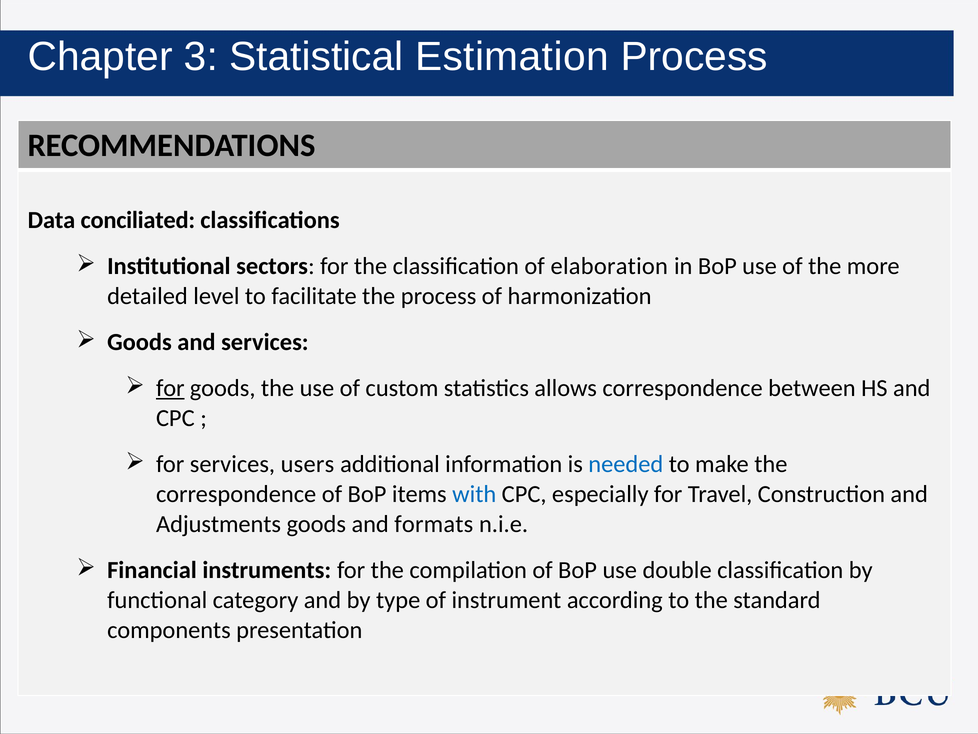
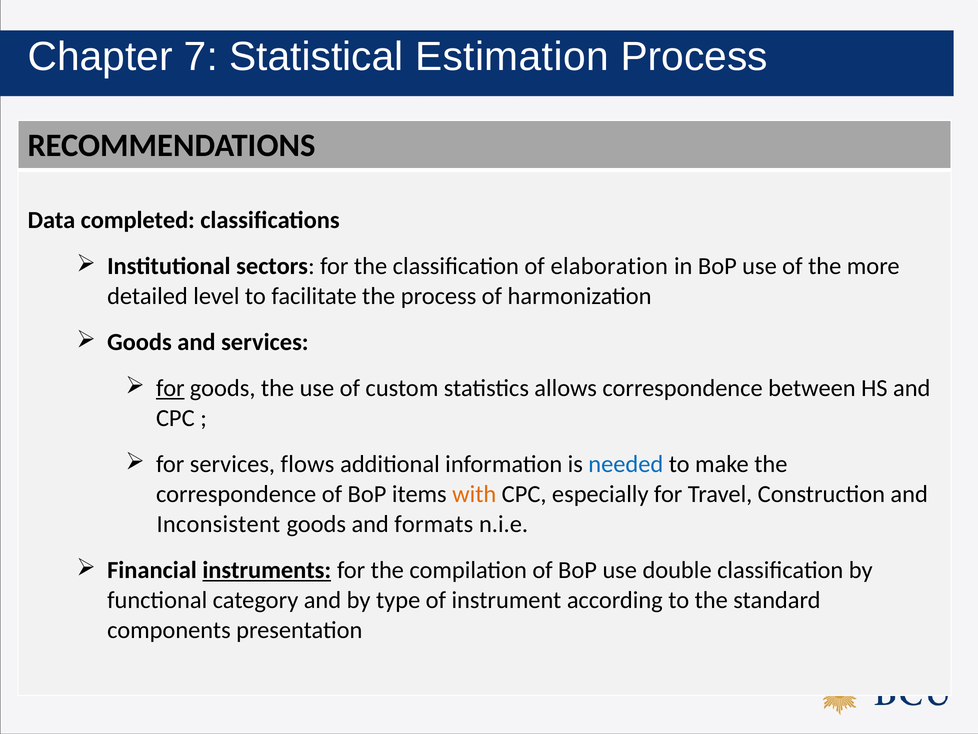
3: 3 -> 7 (201, 57)
conciliated: conciliated -> completed (138, 220)
users: users -> flows (307, 464)
with colour: blue -> orange (474, 494)
Adjustments: Adjustments -> Inconsistent (218, 524)
instruments underline: none -> present (267, 570)
